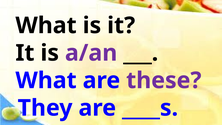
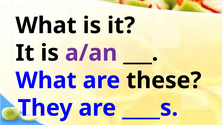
these colour: purple -> black (164, 80)
